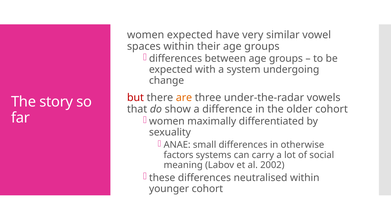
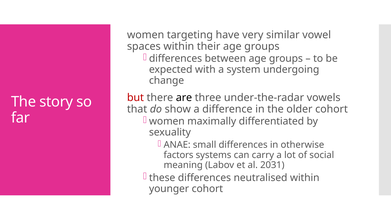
women expected: expected -> targeting (190, 35)
are colour: orange -> black (184, 98)
2002: 2002 -> 2031 (272, 165)
